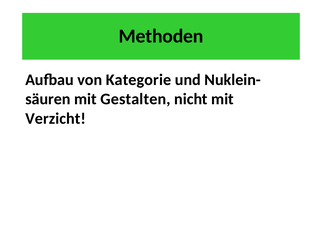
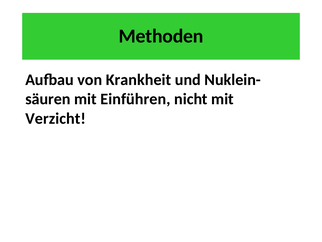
Kategorie: Kategorie -> Krankheit (139, 80)
Gestalten: Gestalten -> Einführen (135, 99)
